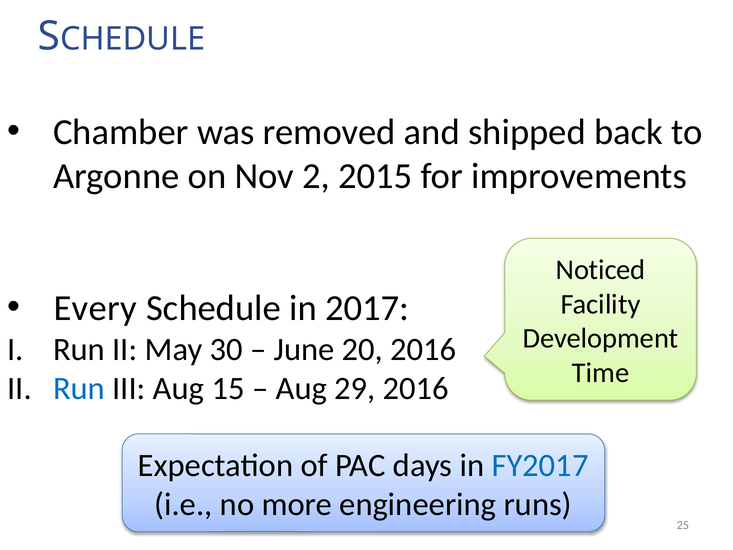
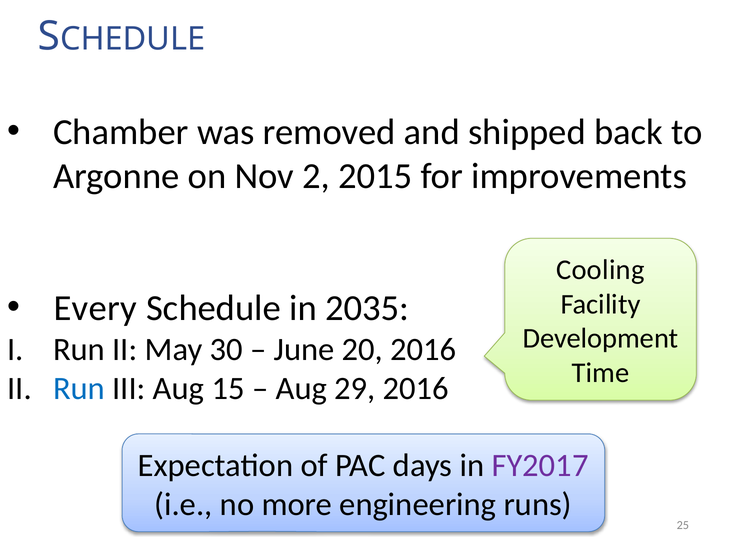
Noticed: Noticed -> Cooling (600, 270)
2017: 2017 -> 2035 (367, 308)
FY2017 colour: blue -> purple (540, 465)
